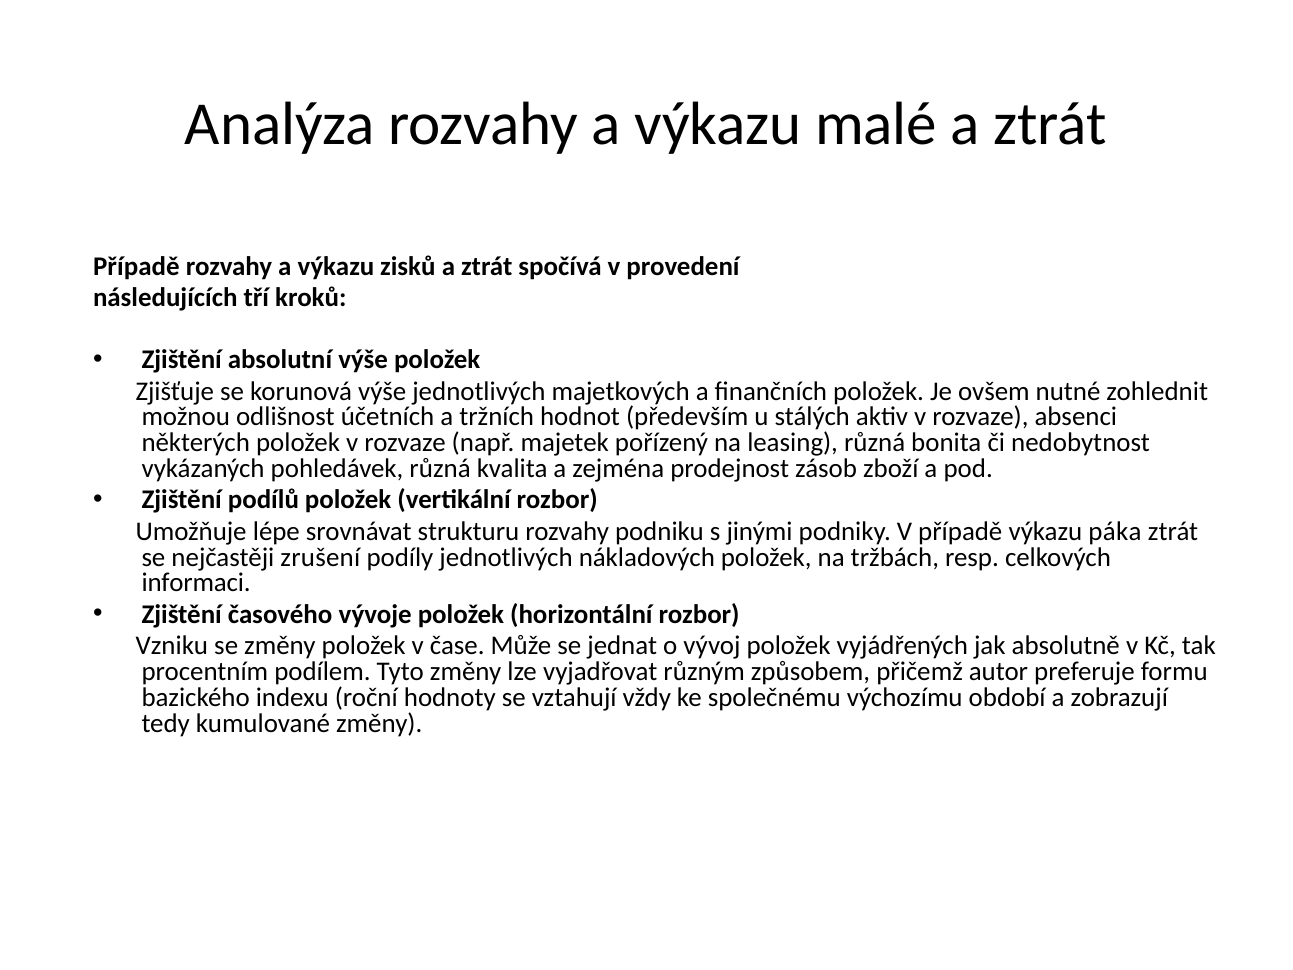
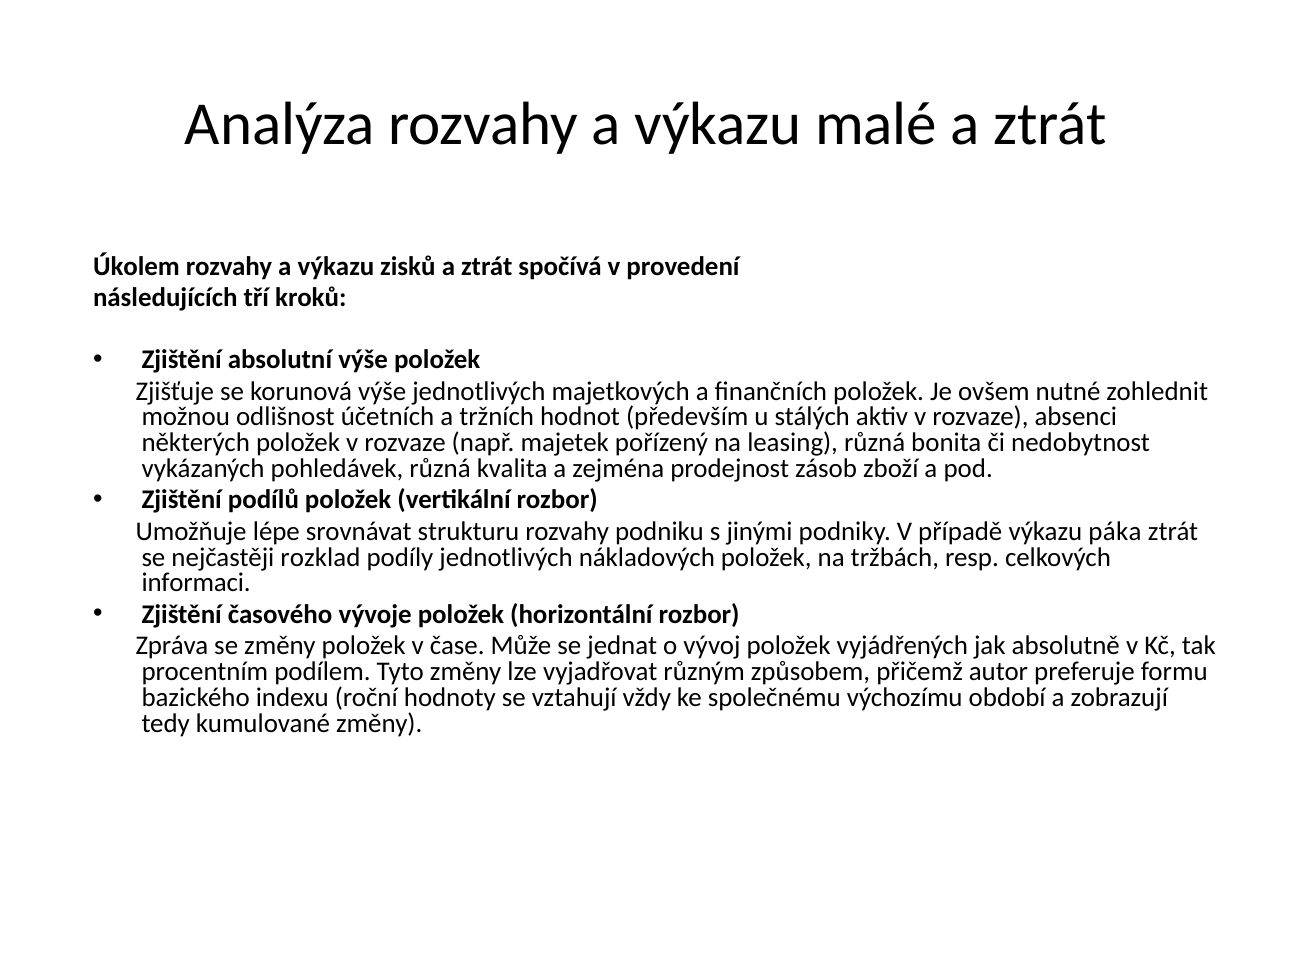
Případě: Případě -> Úkolem (136, 266)
zrušení: zrušení -> rozklad (320, 557)
Vzniku: Vzniku -> Zpráva (172, 645)
